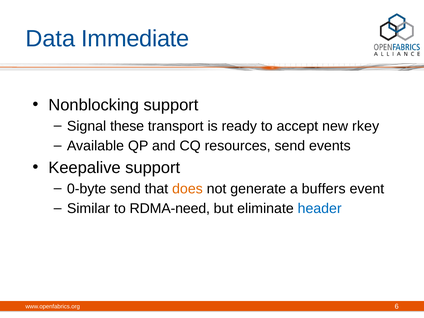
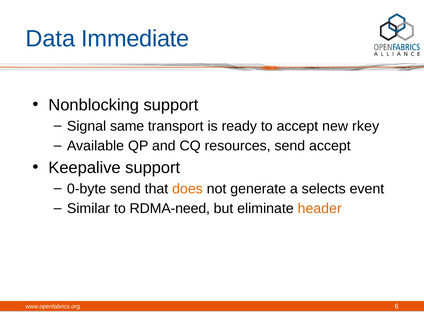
these: these -> same (127, 126)
send events: events -> accept (330, 146)
buffers: buffers -> selects (324, 189)
header colour: blue -> orange (320, 209)
